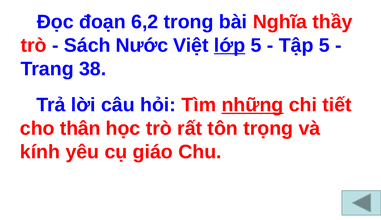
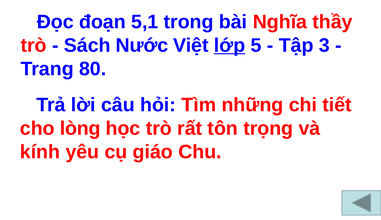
6,2: 6,2 -> 5,1 (145, 22)
Tập 5: 5 -> 3 (324, 45)
38: 38 -> 80 (93, 69)
những underline: present -> none (252, 105)
thân: thân -> lòng (80, 128)
